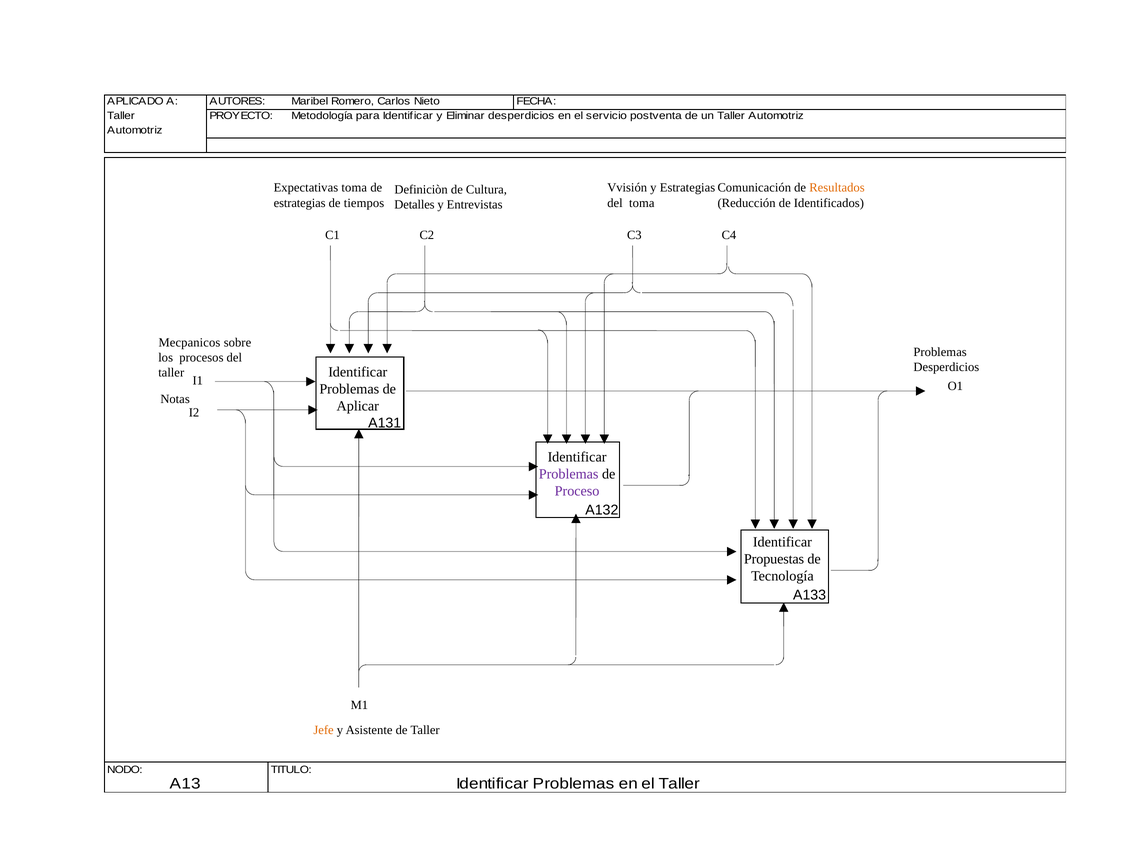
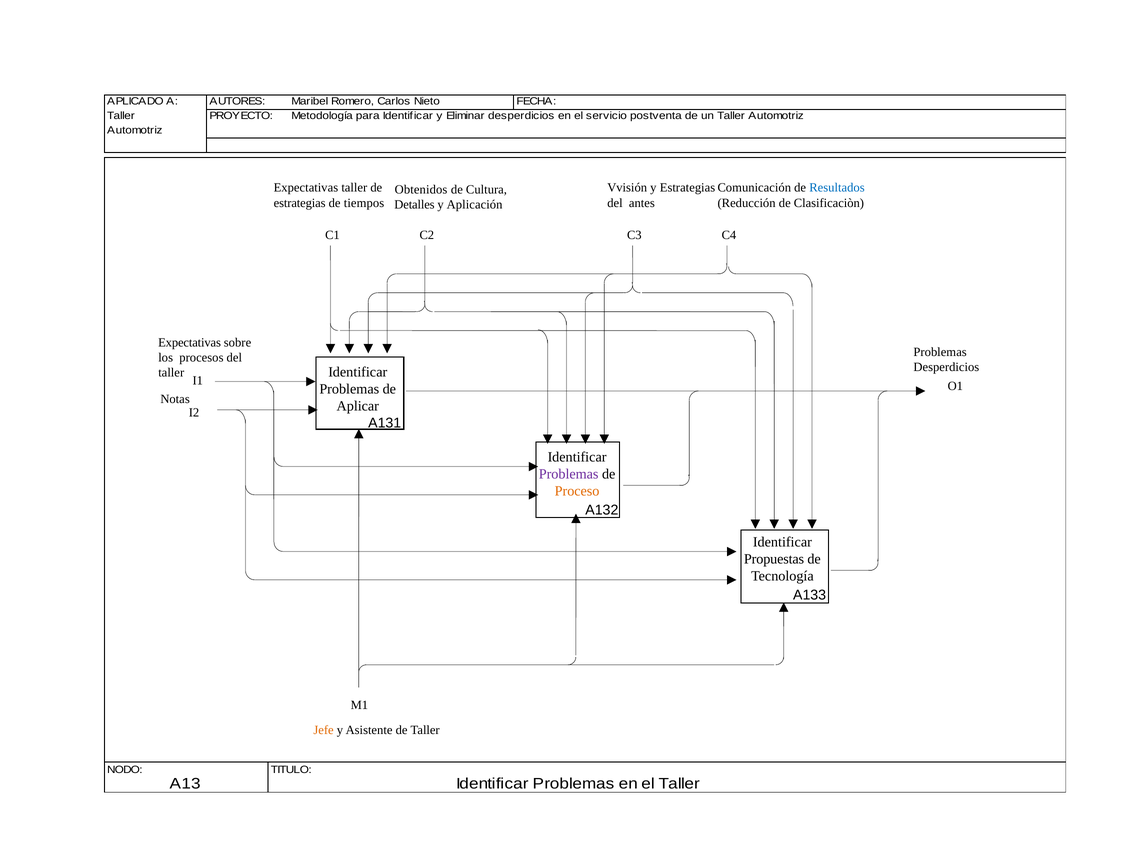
Expectativas toma: toma -> taller (354, 188)
Resultados colour: orange -> blue (837, 188)
Definiciòn: Definiciòn -> Obtenidos (421, 190)
del toma: toma -> antes (642, 203)
Identificados: Identificados -> Clasificaciòn (829, 203)
Entrevistas: Entrevistas -> Aplicación (475, 205)
Mecpanicos: Mecpanicos -> Expectativas (190, 343)
Proceso colour: purple -> orange (577, 491)
